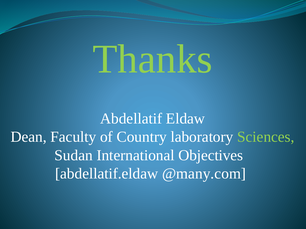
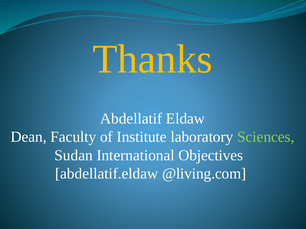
Thanks colour: light green -> yellow (153, 59)
Country: Country -> Institute (142, 137)
@many.com: @many.com -> @living.com (204, 174)
